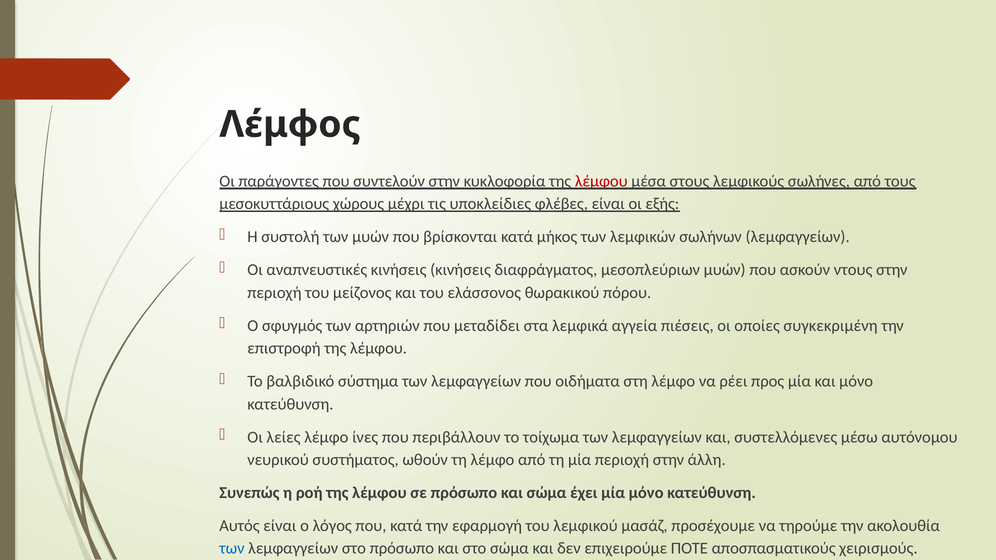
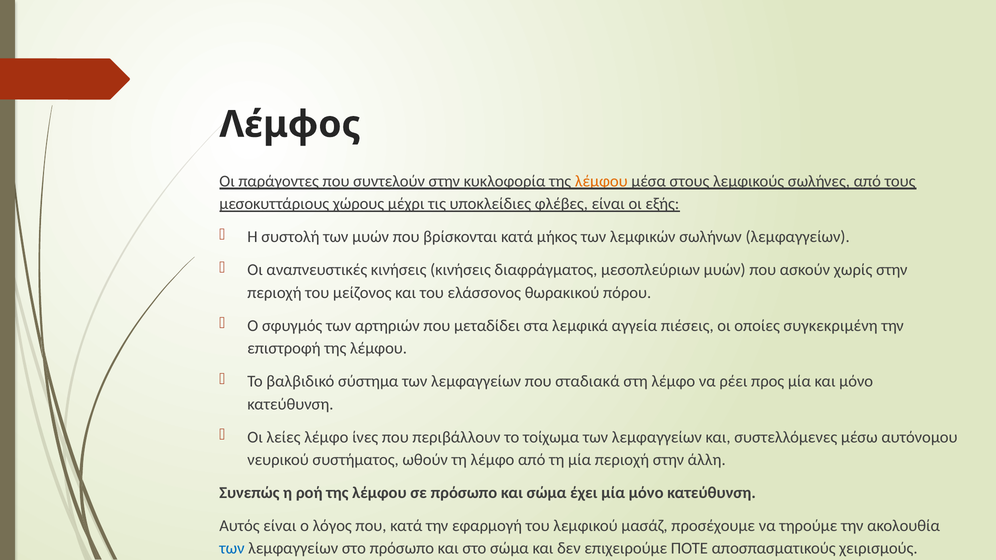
λέμφου colour: red -> orange (601, 181)
ντους: ντους -> χωρίς (853, 270)
οιδήματα: οιδήματα -> σταδιακά (587, 382)
